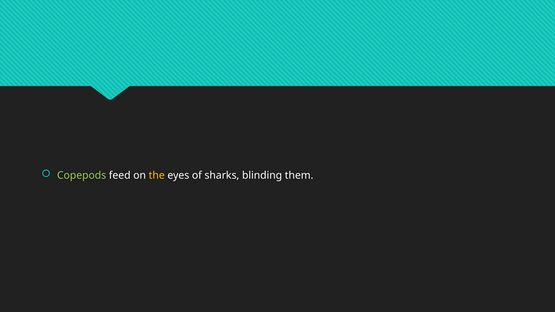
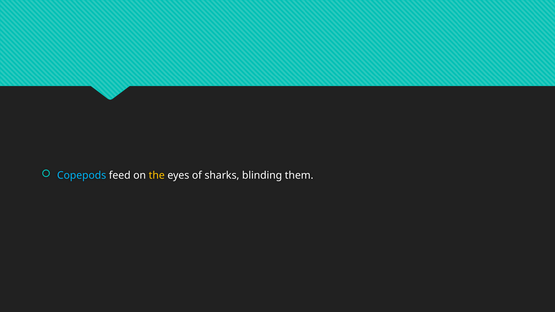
Copepods colour: light green -> light blue (82, 176)
